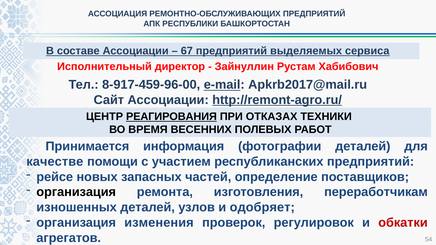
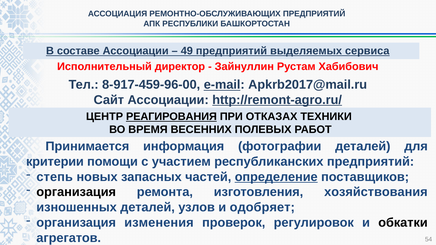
67: 67 -> 49 (187, 51)
качестве: качестве -> критерии (55, 162)
рейсе: рейсе -> степь (55, 177)
определение underline: none -> present (276, 177)
переработчикам: переработчикам -> хозяйствования (376, 192)
обкатки colour: red -> black (403, 223)
